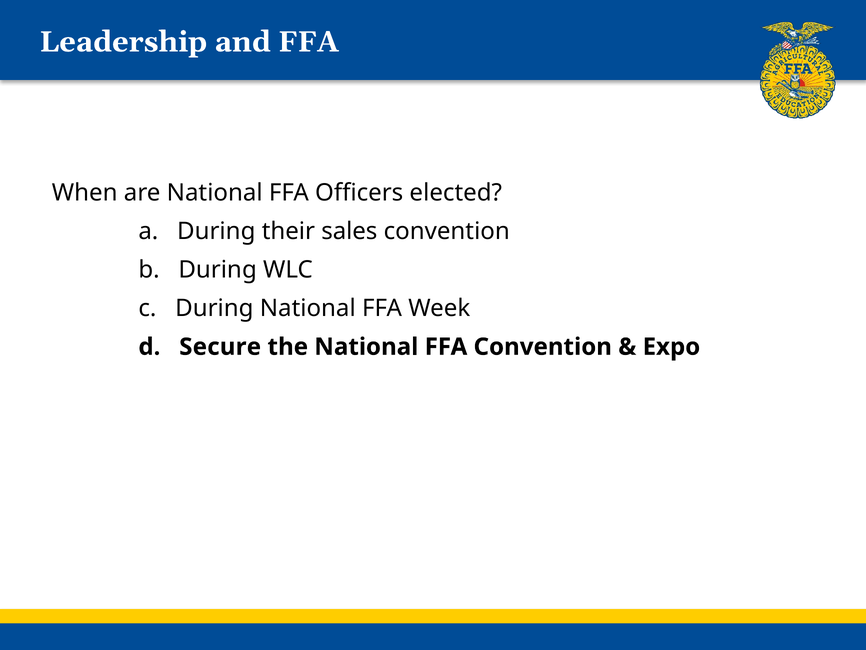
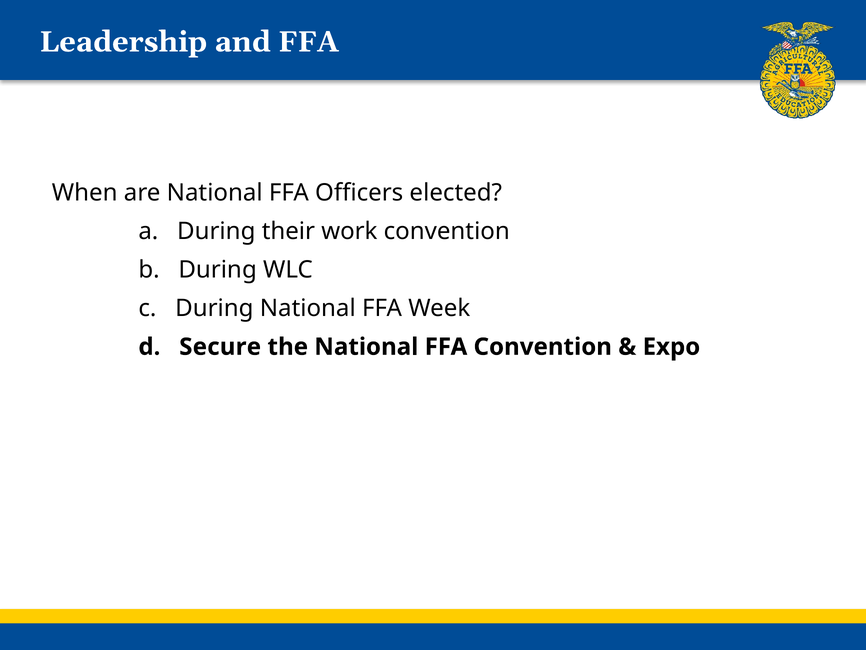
sales: sales -> work (349, 231)
